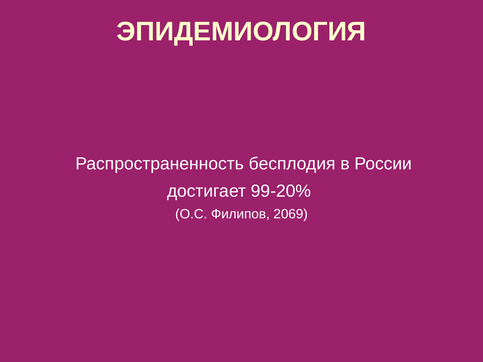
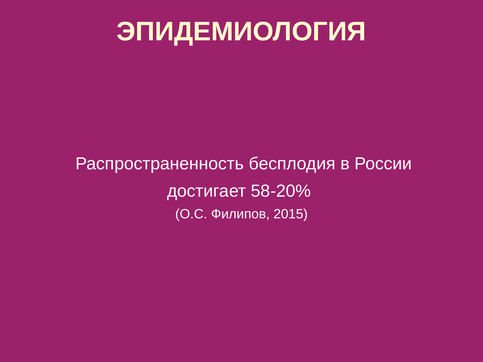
99-20%: 99-20% -> 58-20% (281, 191)
2069: 2069 -> 2015 (291, 214)
